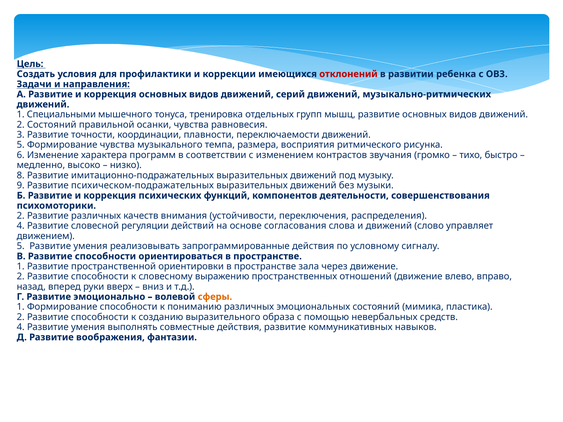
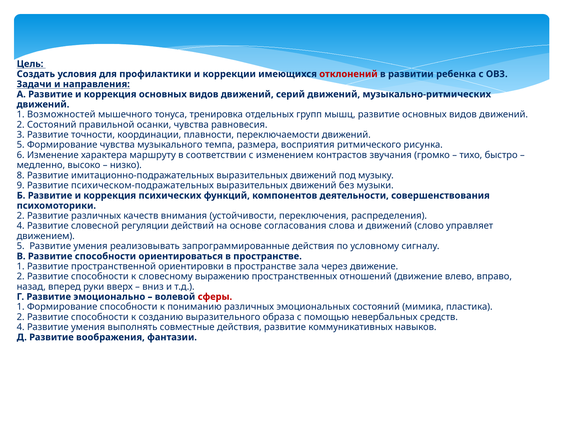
Специальными: Специальными -> Возможностей (61, 115)
программ: программ -> маршруту (153, 155)
сферы colour: orange -> red (215, 297)
